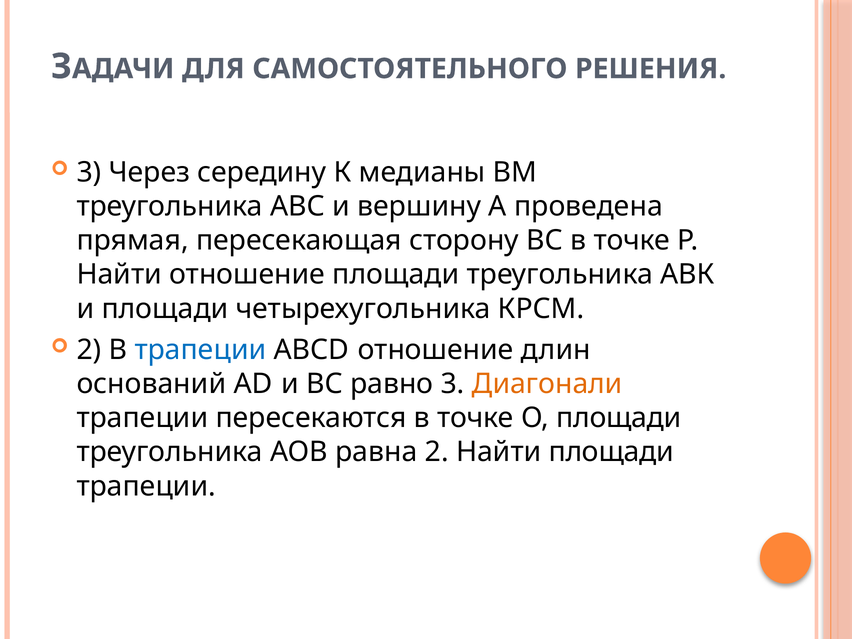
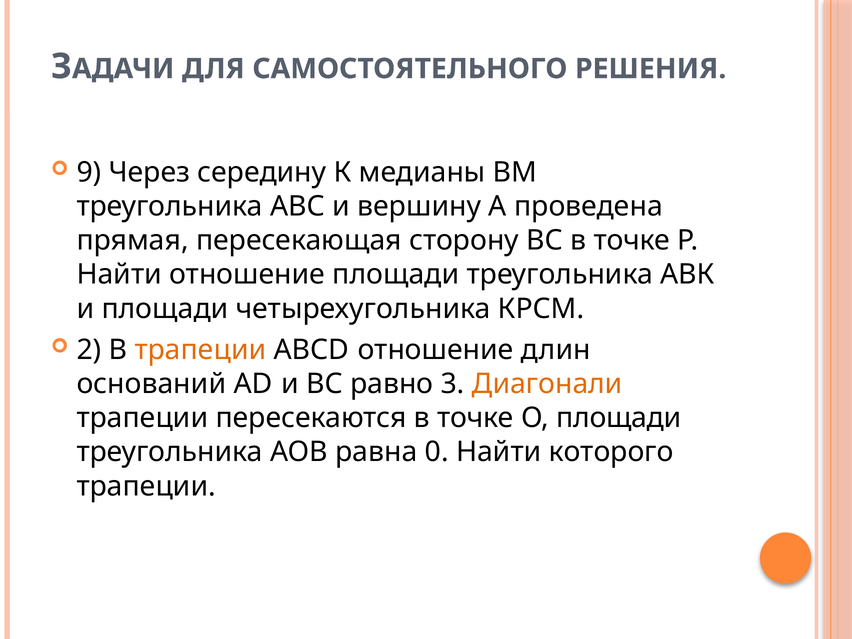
3: 3 -> 9 (89, 172)
трапеции colour: blue -> orange (200, 350)
равна 2: 2 -> 0 (437, 452)
Найти площади: площади -> которого (611, 452)
